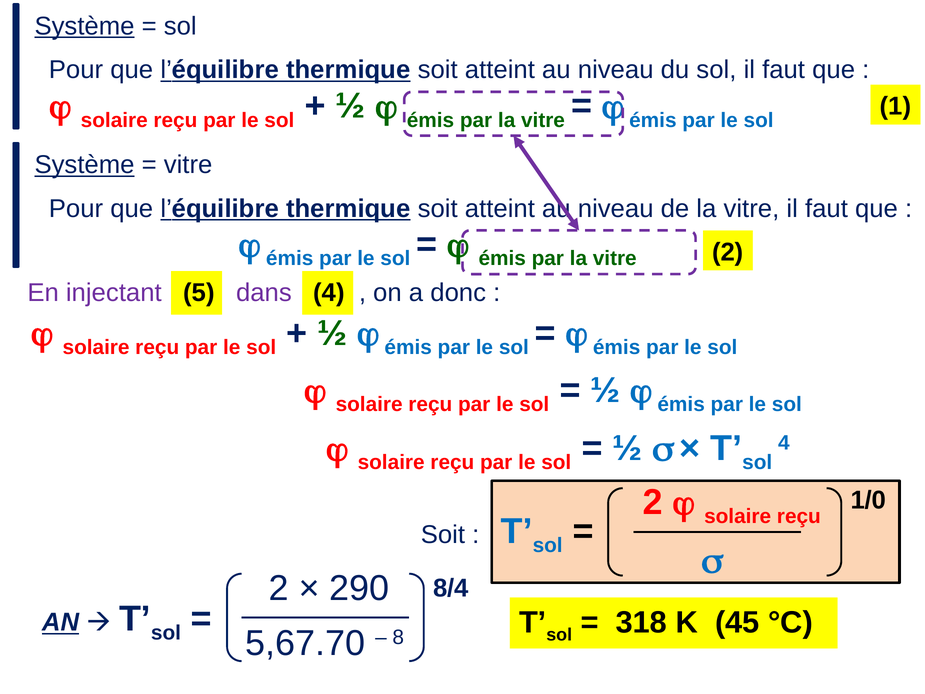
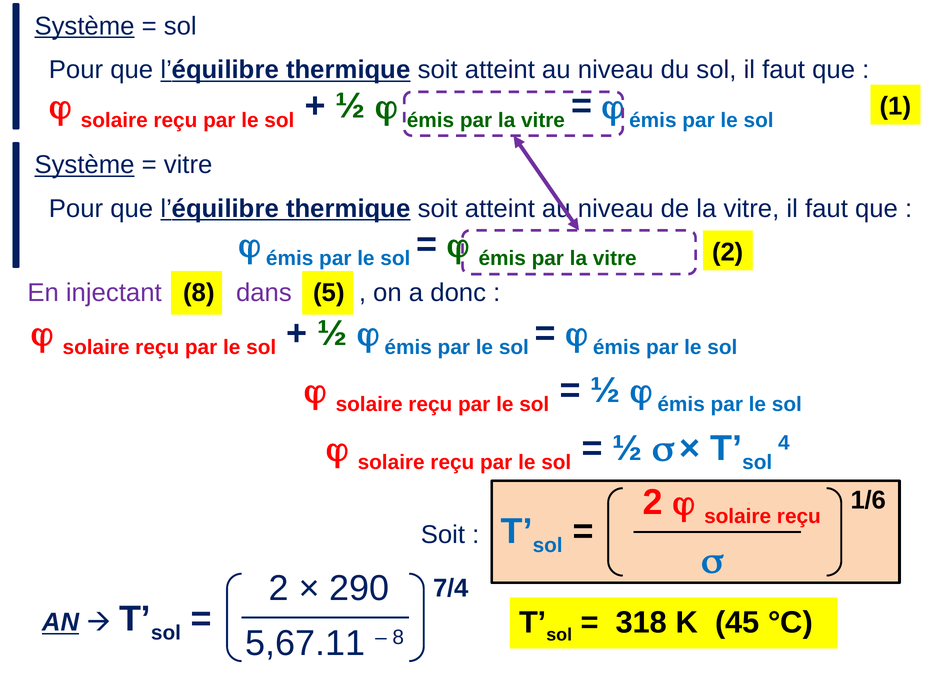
injectant 5: 5 -> 8 (199, 293)
dans 4: 4 -> 5 (329, 293)
1/0: 1/0 -> 1/6 (868, 500)
8/4: 8/4 -> 7/4 (451, 588)
5,67.70: 5,67.70 -> 5,67.11 (305, 643)
